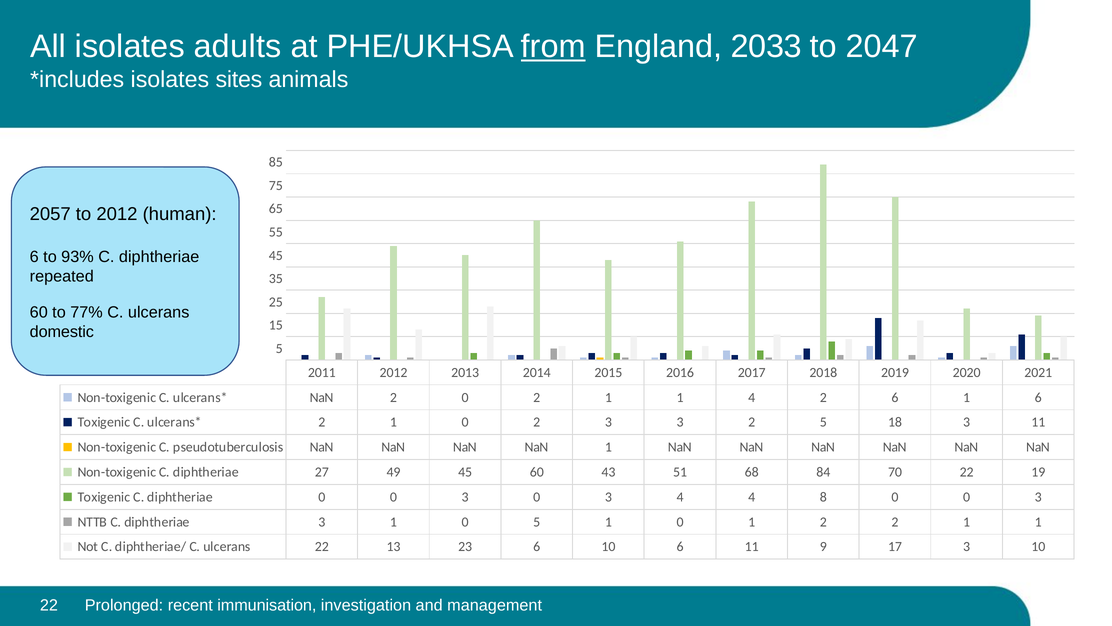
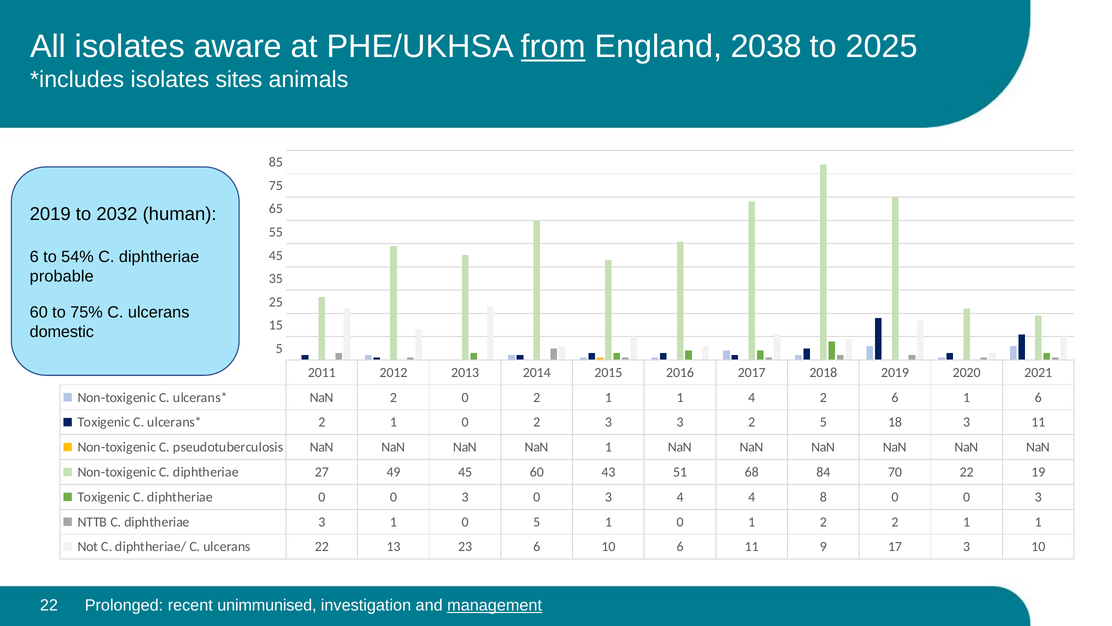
adults: adults -> aware (238, 47)
2033: 2033 -> 2038 (766, 47)
2047: 2047 -> 2025 (882, 47)
2057: 2057 -> 2019 (50, 214)
to 2012: 2012 -> 2032 (117, 214)
93%: 93% -> 54% (77, 257)
repeated: repeated -> probable (62, 276)
77%: 77% -> 75% (86, 312)
immunisation: immunisation -> unimmunised (267, 605)
management underline: none -> present (495, 605)
